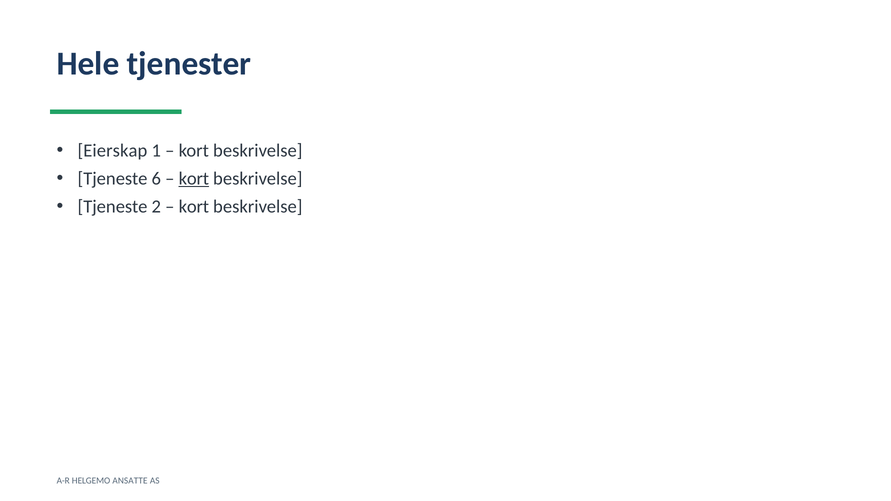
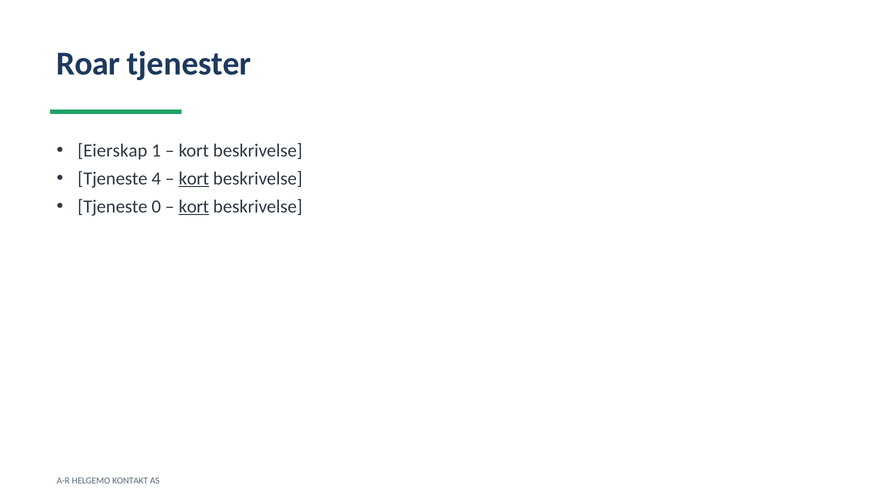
Hele: Hele -> Roar (88, 64)
6: 6 -> 4 (156, 179)
2: 2 -> 0 (156, 207)
kort underline: none -> present (194, 207)
ANSATTE: ANSATTE -> KONTAKT (130, 481)
